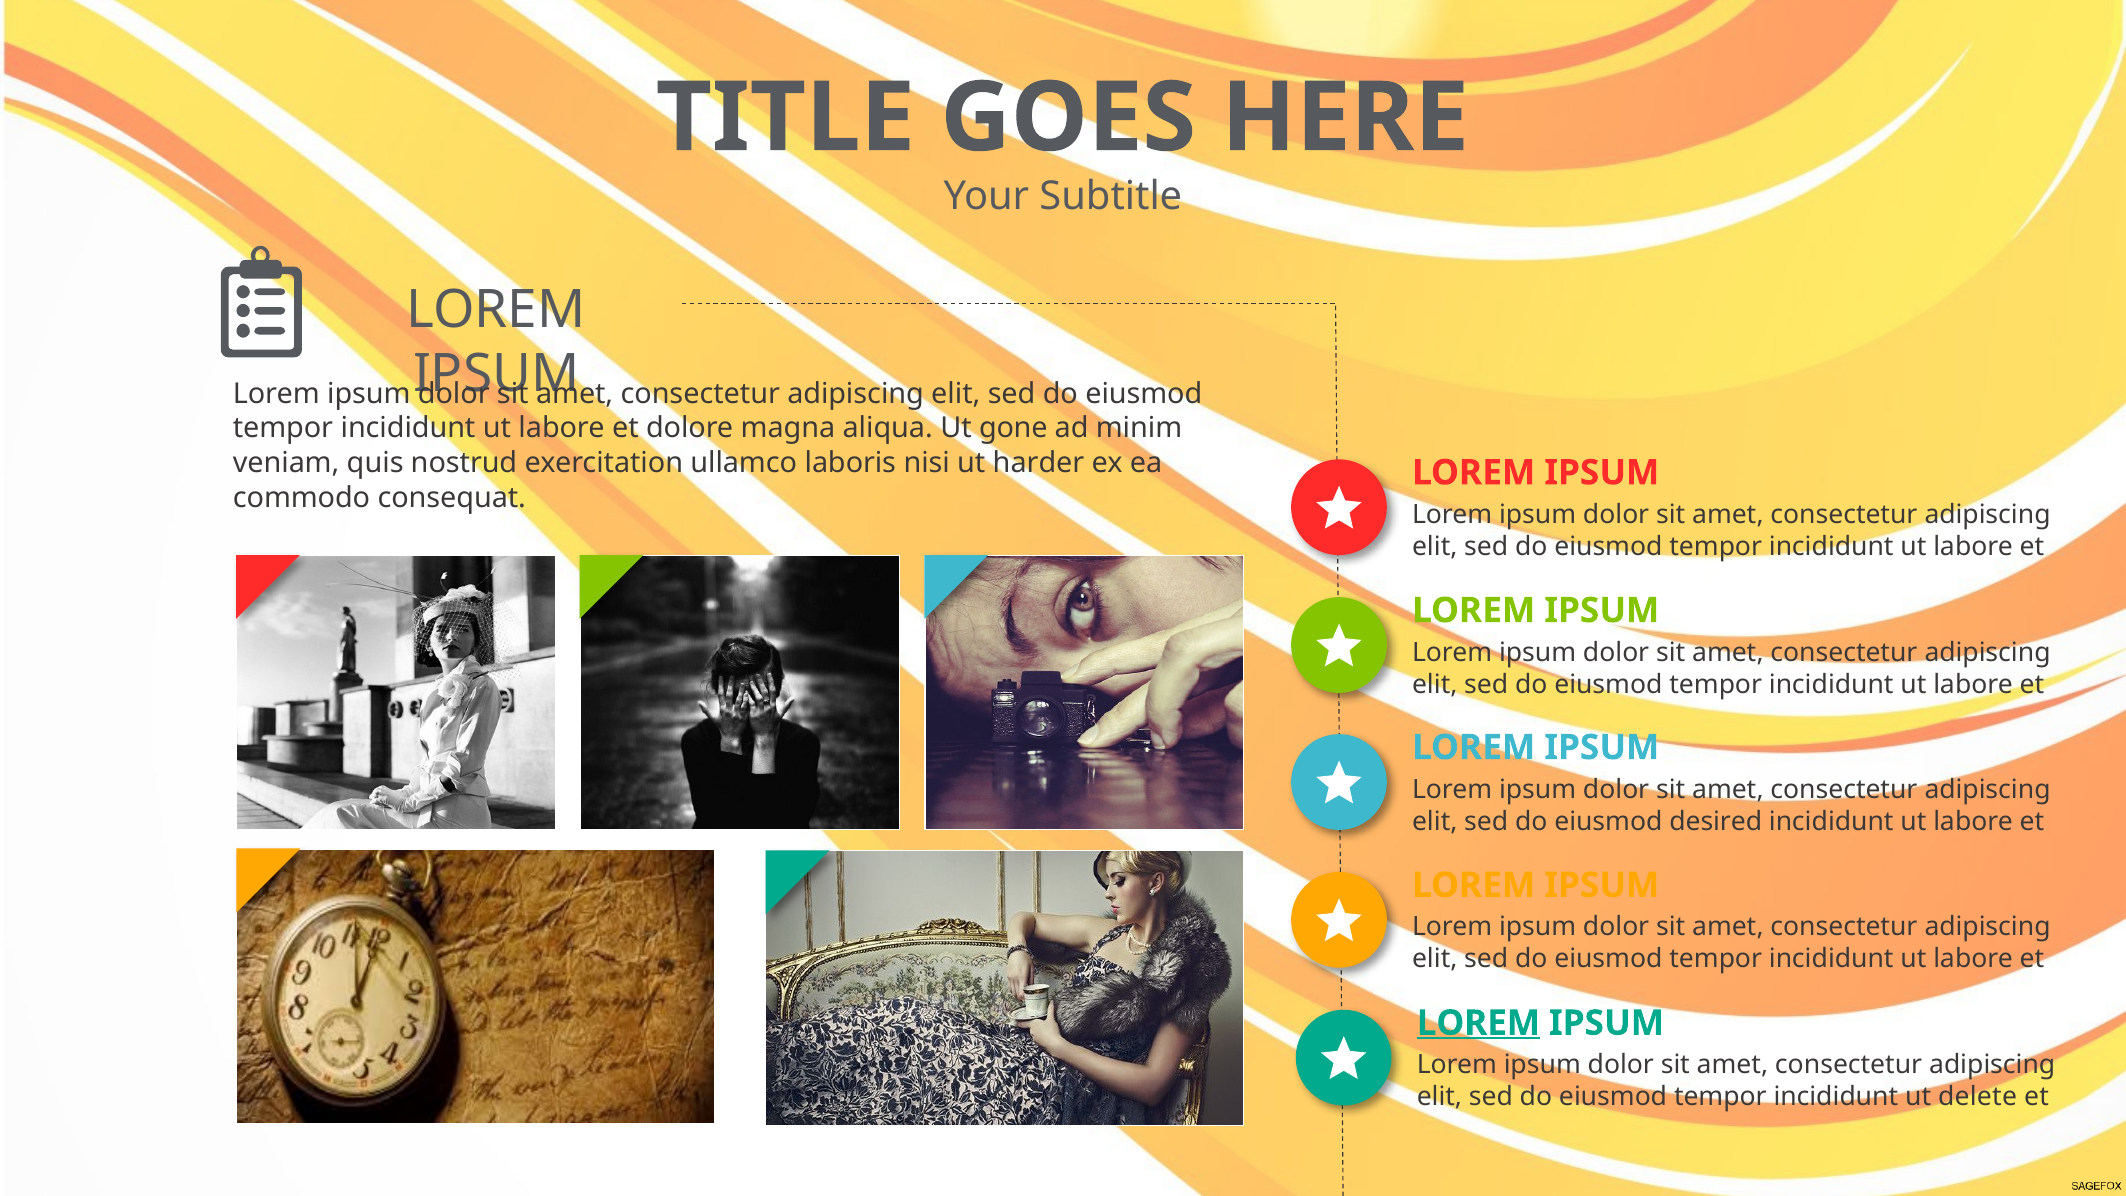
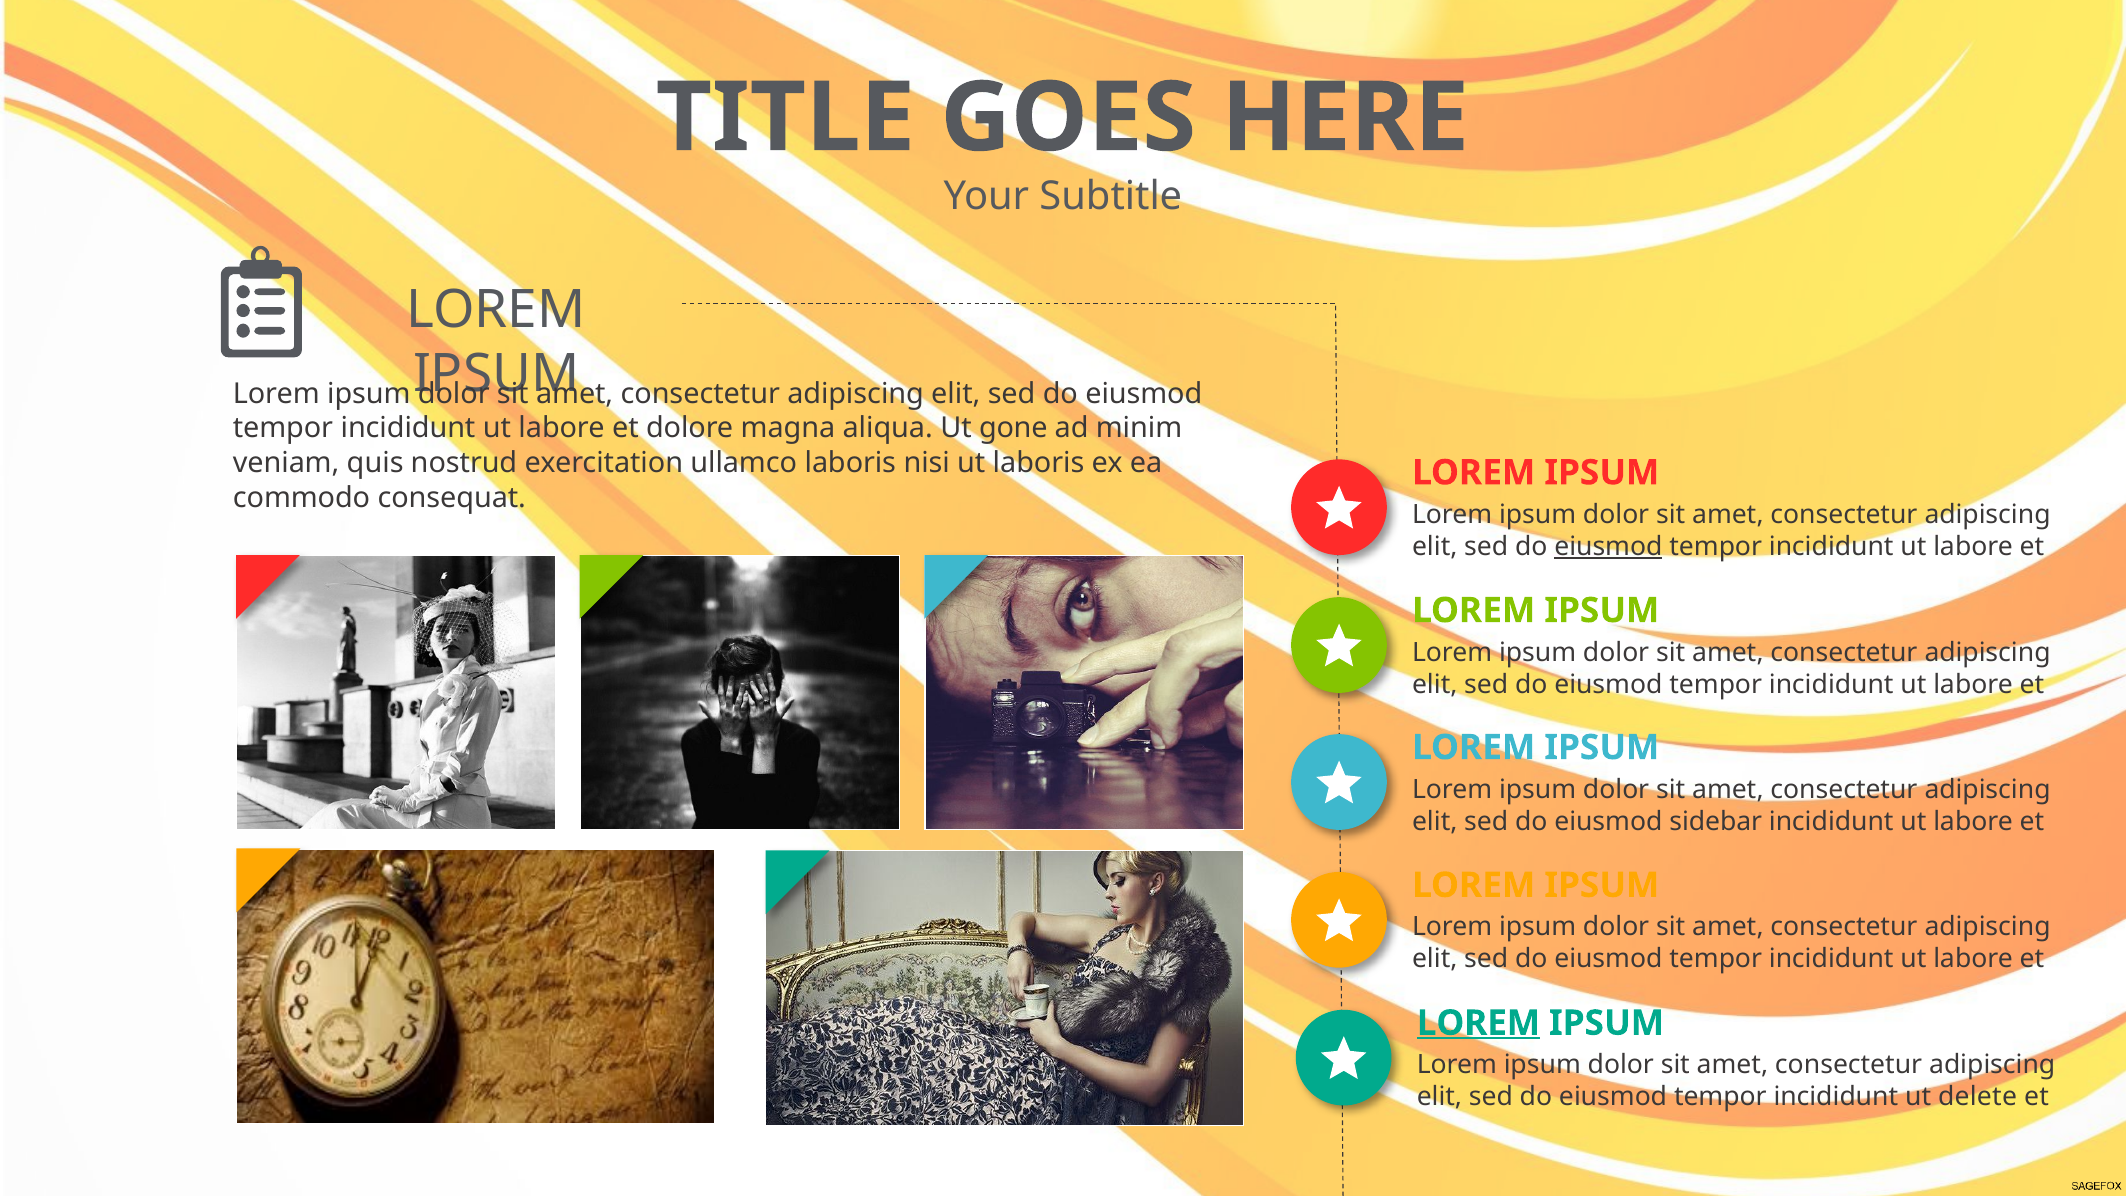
ut harder: harder -> laboris (1039, 463)
eiusmod underline: none -> present (1608, 546)
desired: desired -> sidebar (1716, 821)
